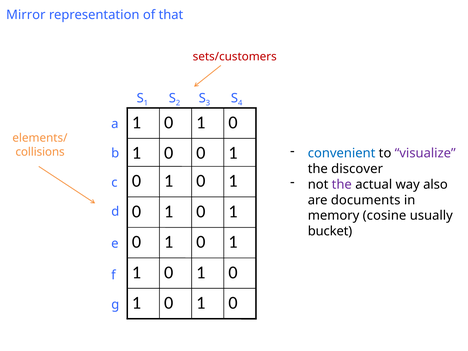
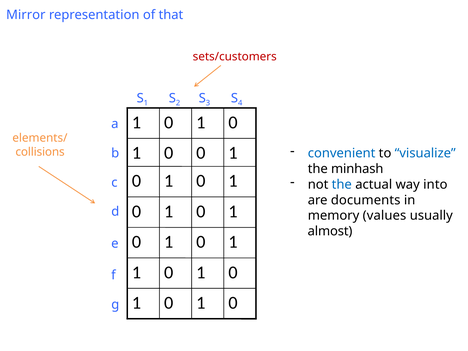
visualize colour: purple -> blue (425, 153)
discover: discover -> minhash (357, 169)
the colour: purple -> blue (342, 184)
also: also -> into (435, 184)
cosine: cosine -> values (385, 216)
bucket: bucket -> almost (330, 231)
